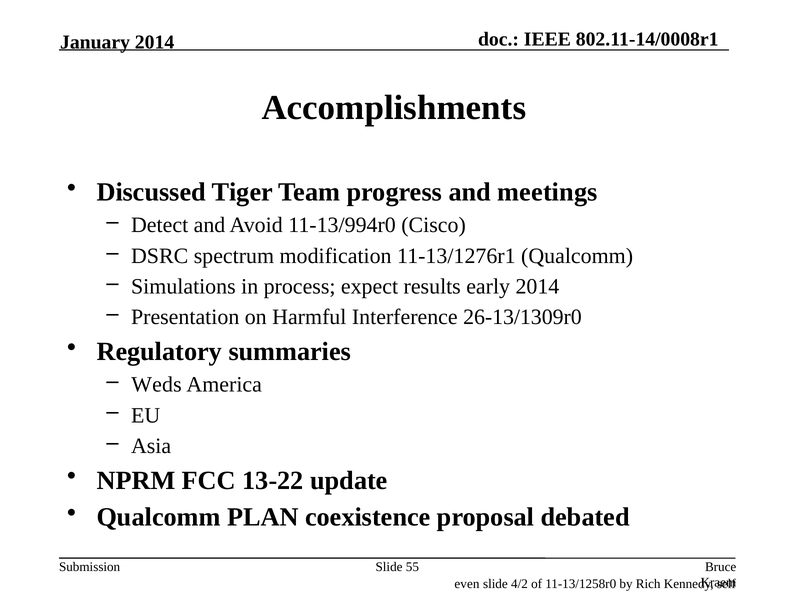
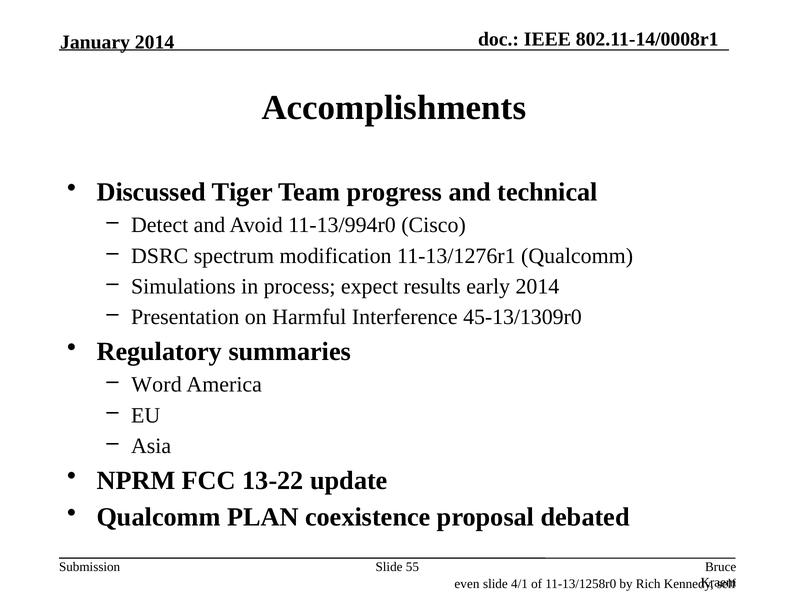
meetings: meetings -> technical (548, 192)
26-13/1309r0: 26-13/1309r0 -> 45-13/1309r0 (522, 317)
Weds: Weds -> Word (157, 385)
4/2: 4/2 -> 4/1 (519, 584)
